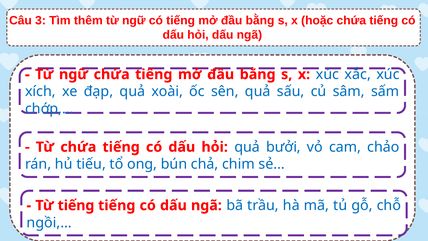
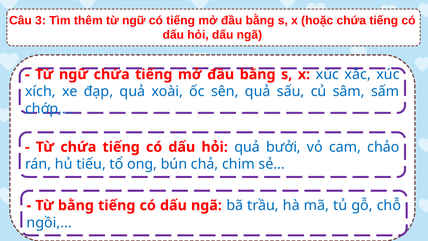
Từ tiếng: tiếng -> bằng (76, 205)
